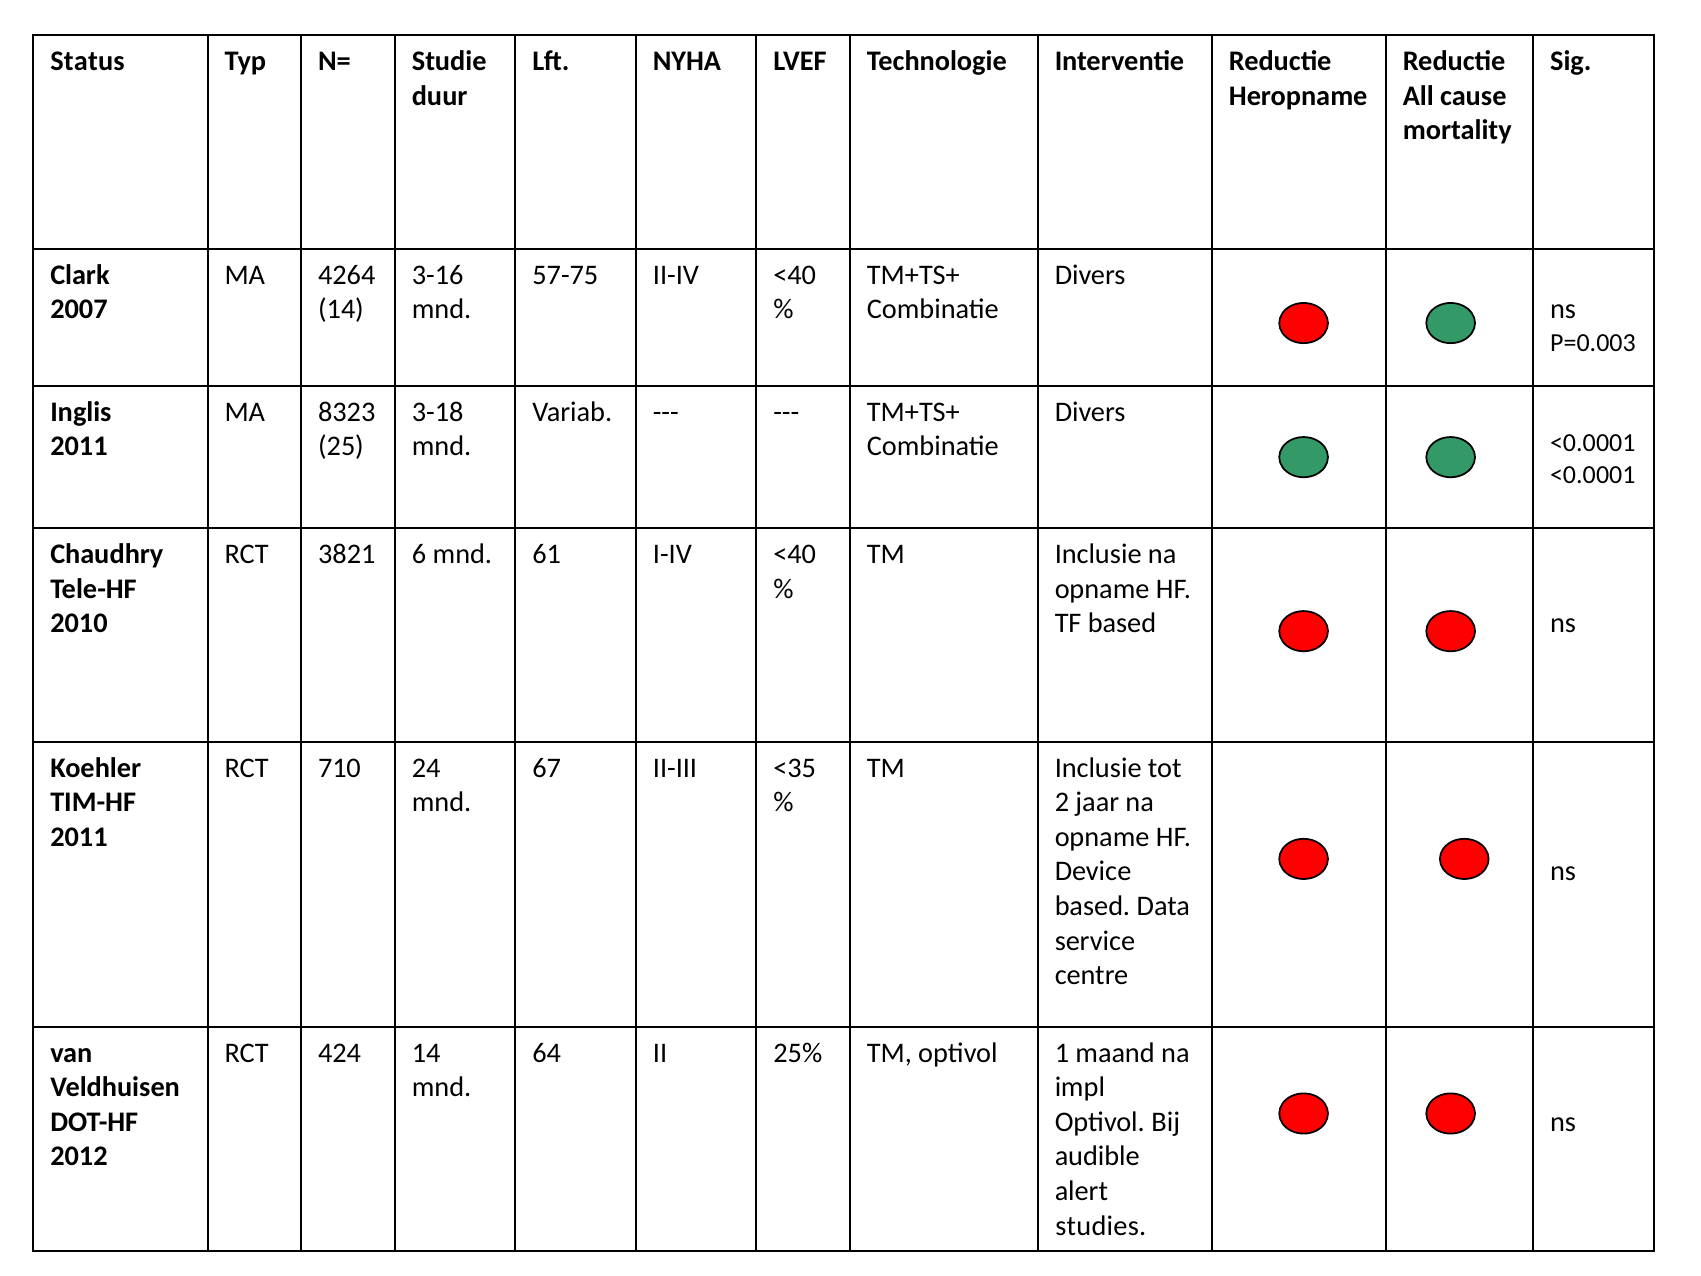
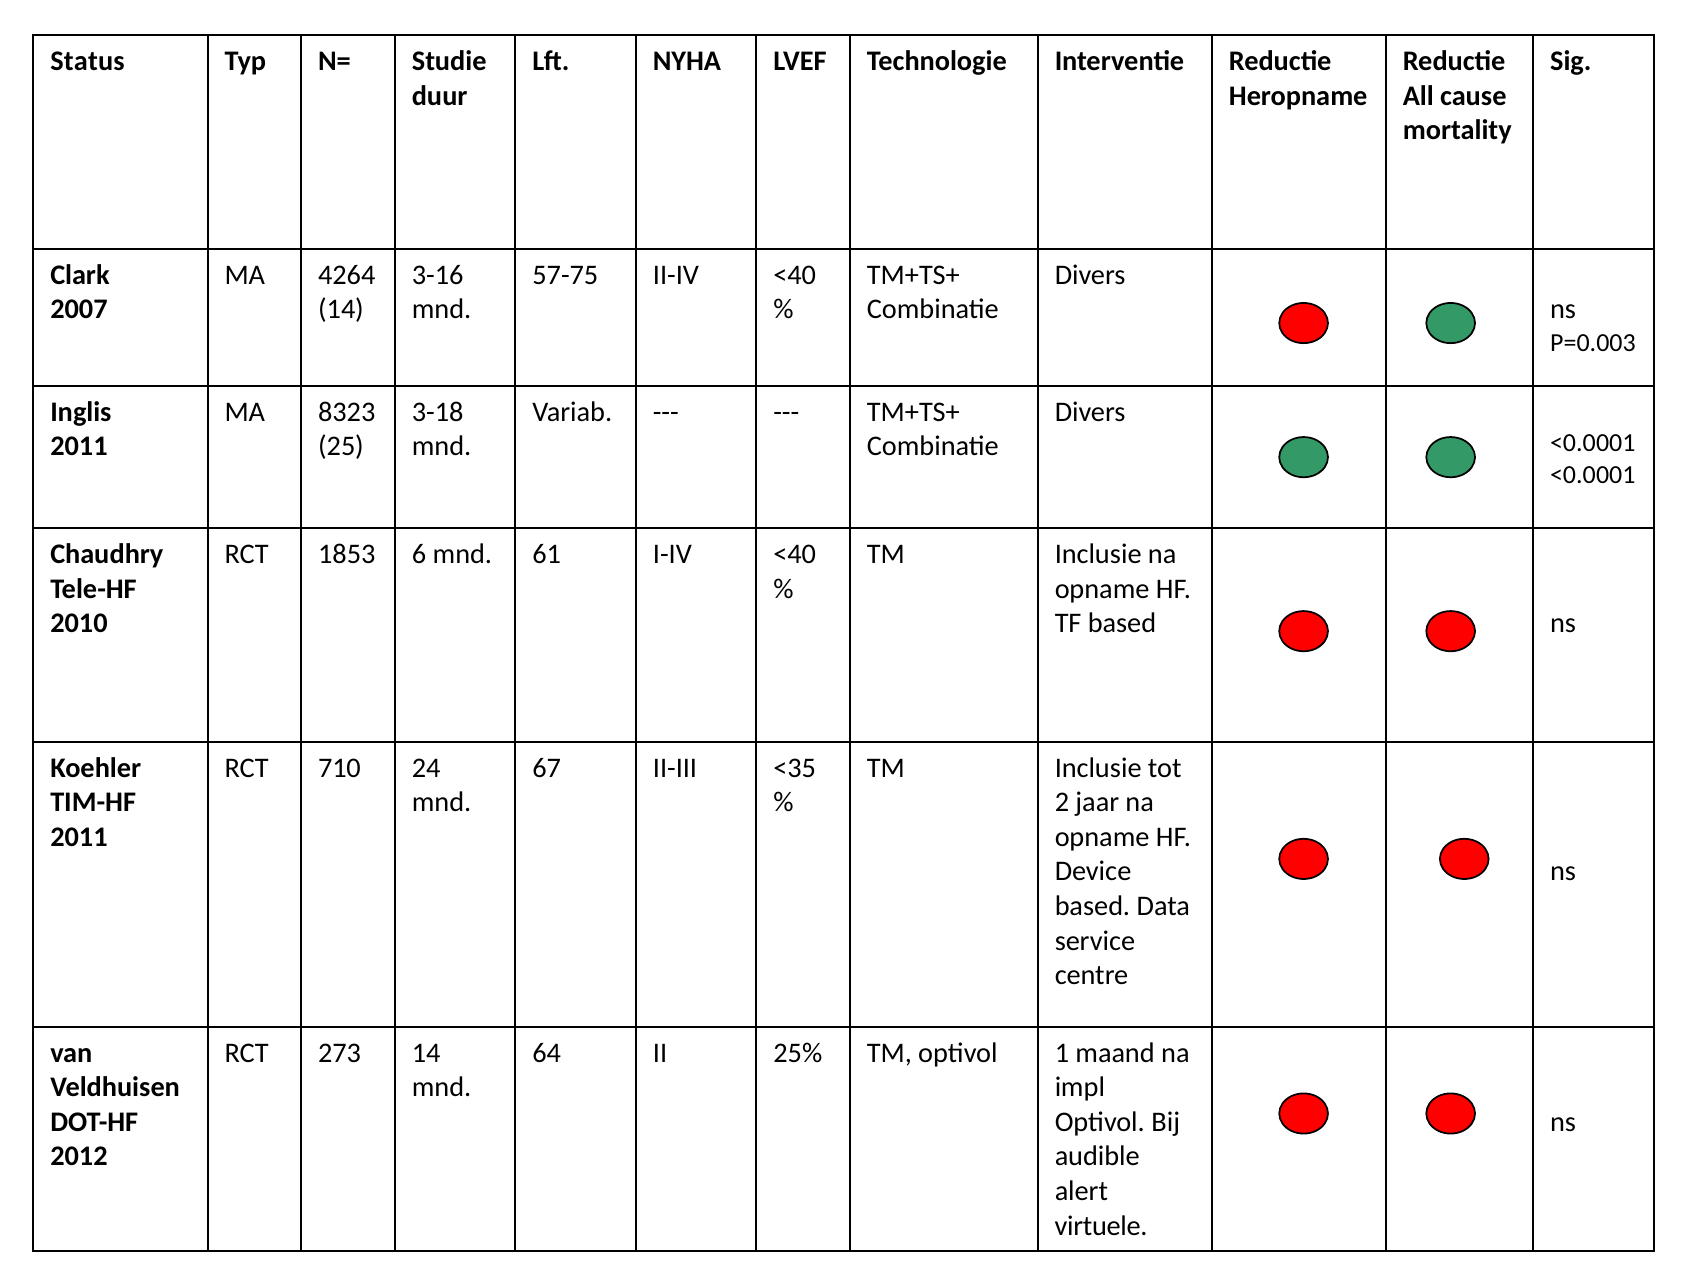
3821: 3821 -> 1853 (347, 554)
424: 424 -> 273 (340, 1053)
studies: studies -> virtuele (1101, 1225)
